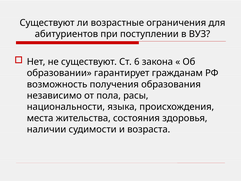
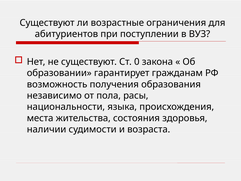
6: 6 -> 0 (137, 62)
